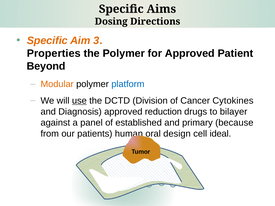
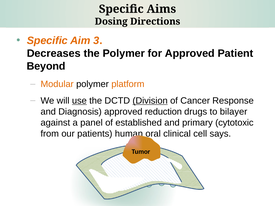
Properties: Properties -> Decreases (54, 53)
platform colour: blue -> orange (128, 84)
Division underline: none -> present (150, 101)
Cytokines: Cytokines -> Response (233, 101)
because: because -> cytotoxic (234, 123)
design: design -> clinical (177, 134)
ideal: ideal -> says (220, 134)
